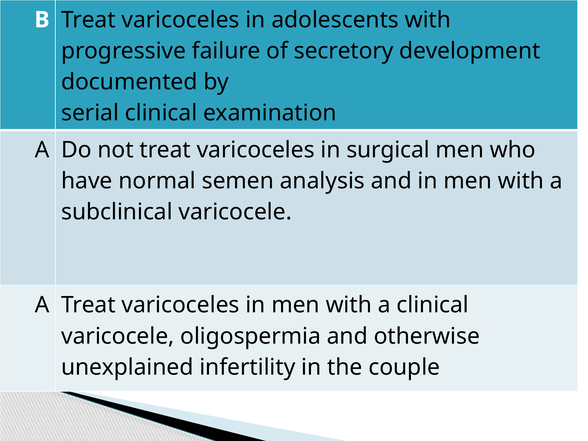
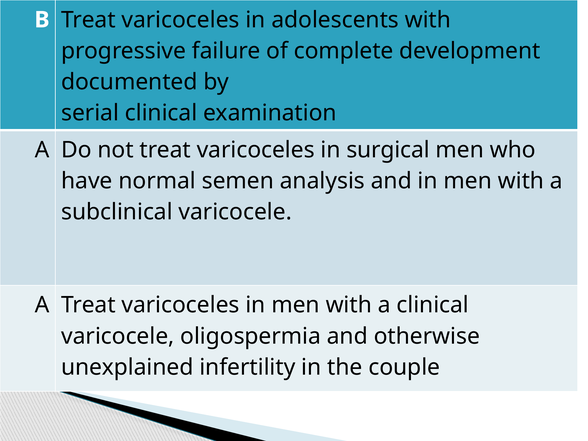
secretory: secretory -> complete (344, 51)
